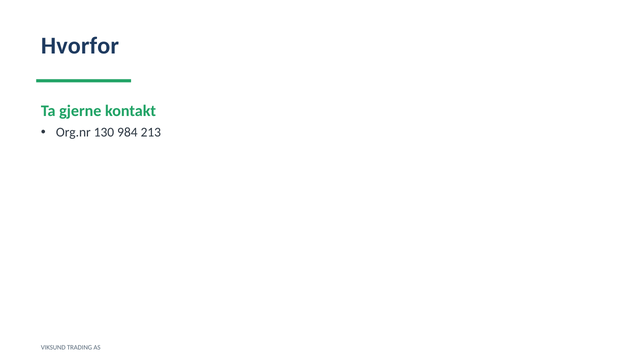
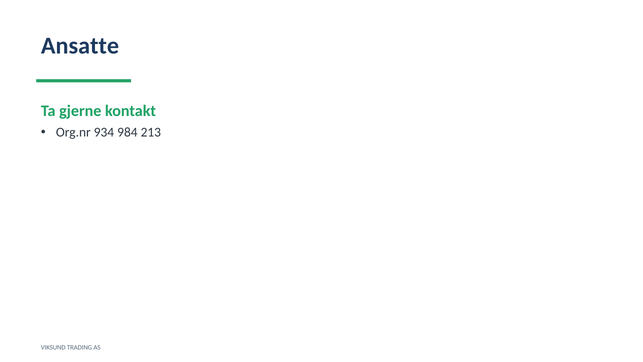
Hvorfor: Hvorfor -> Ansatte (80, 46)
130: 130 -> 934 (104, 132)
